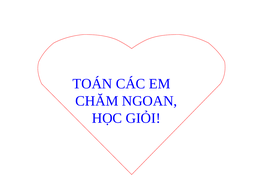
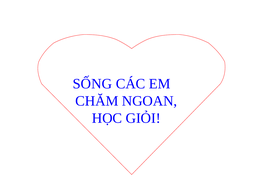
TOÁN: TOÁN -> SỐNG (92, 84)
